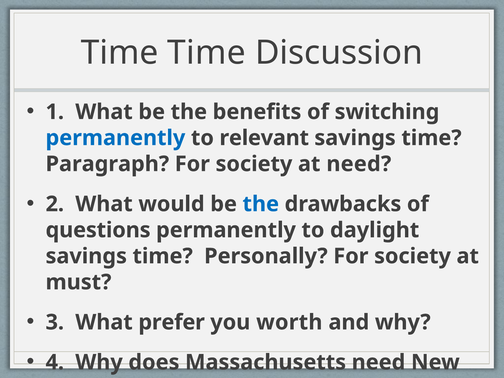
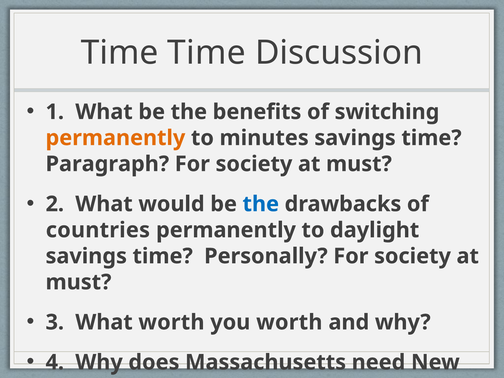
permanently colour: blue -> orange (115, 138)
relevant: relevant -> minutes (264, 138)
need: need -> must (359, 164)
questions: questions -> countries (98, 230)
What prefer: prefer -> worth (171, 322)
